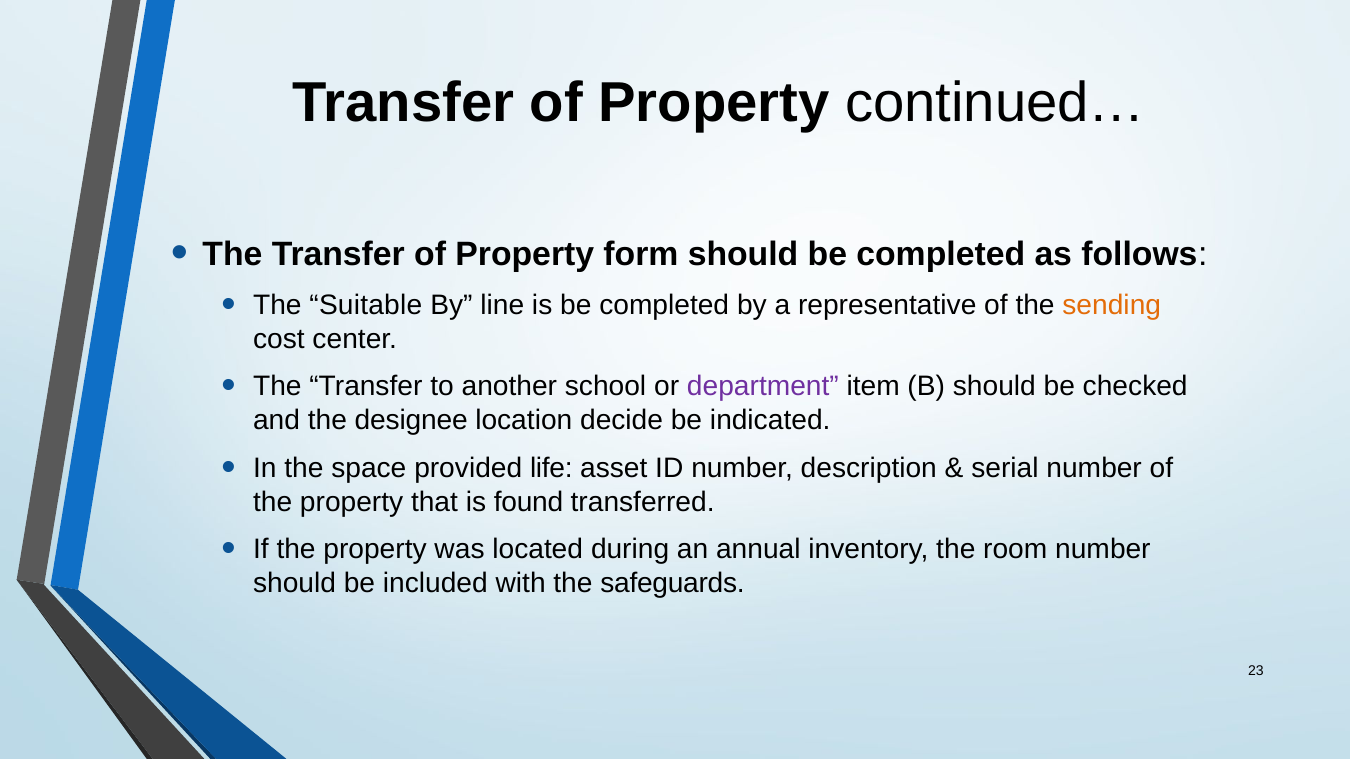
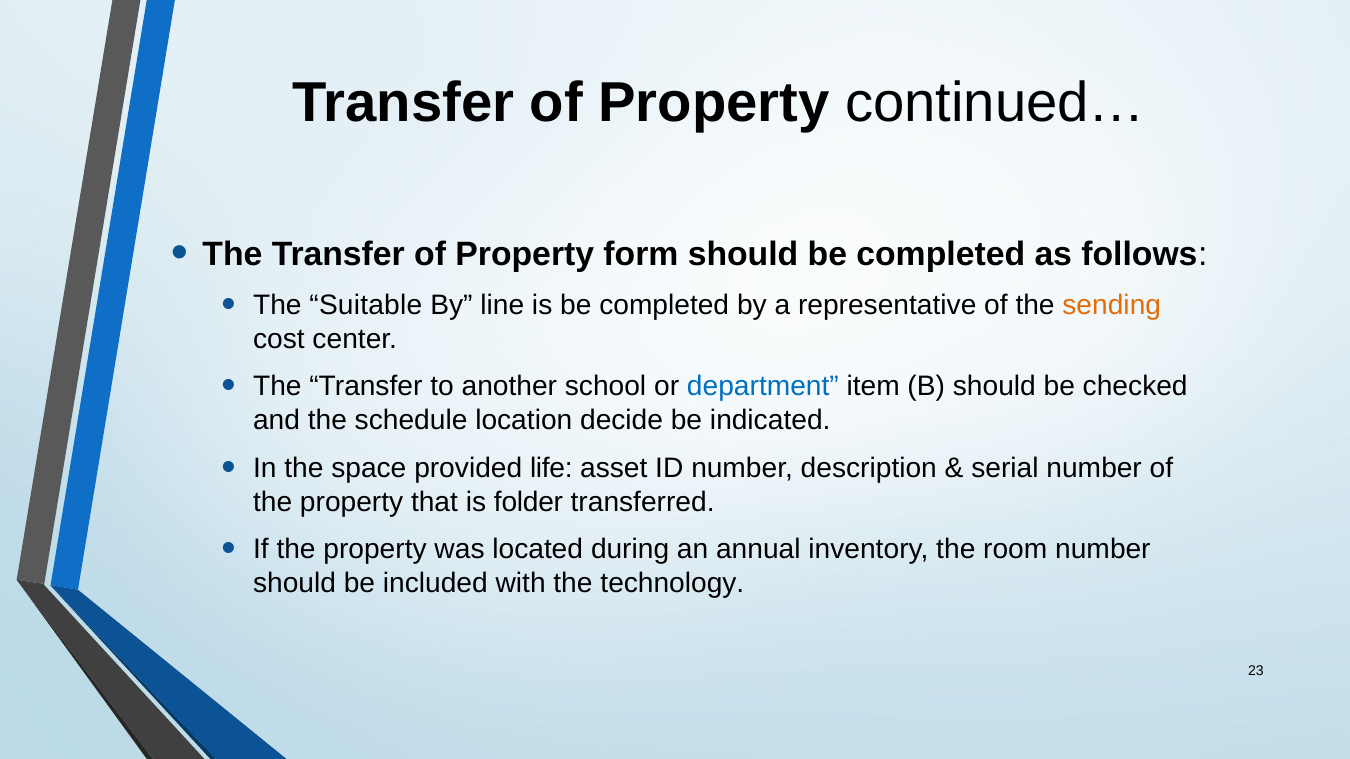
department colour: purple -> blue (763, 387)
designee: designee -> schedule (411, 421)
found: found -> folder (529, 502)
safeguards: safeguards -> technology (672, 584)
